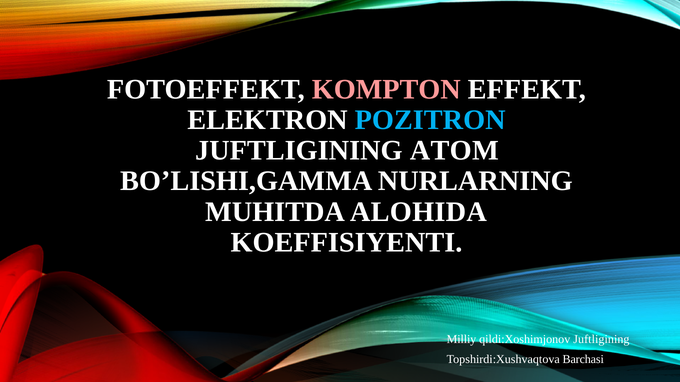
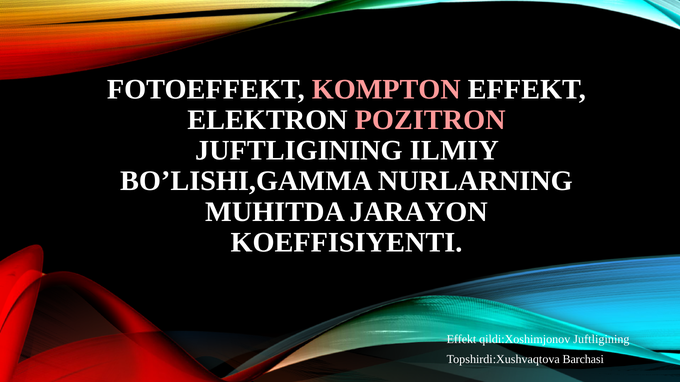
POZITRON colour: light blue -> pink (430, 120)
ATOM: ATOM -> ILMIY (454, 151)
ALOHIDA: ALOHIDA -> JARAYON (419, 212)
Milliy: Milliy -> Effekt (461, 340)
